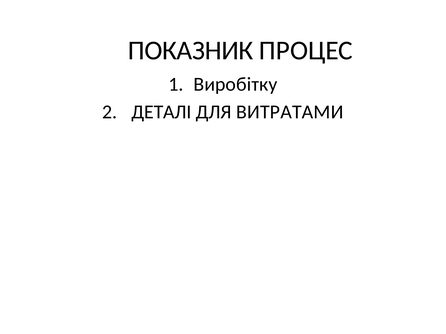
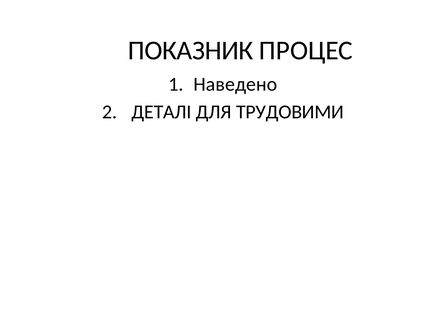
Виробітку: Виробітку -> Наведено (235, 84)
ВИТРАТАМИ: ВИТРАТАМИ -> ТРУДОВИМИ (290, 112)
